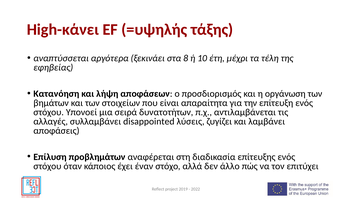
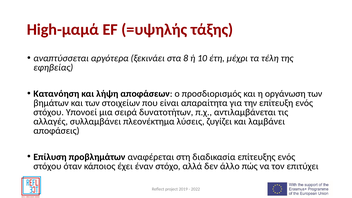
High-κάνει: High-κάνει -> High-μαμά (63, 30)
disappointed: disappointed -> πλεονέκτημα (149, 121)
